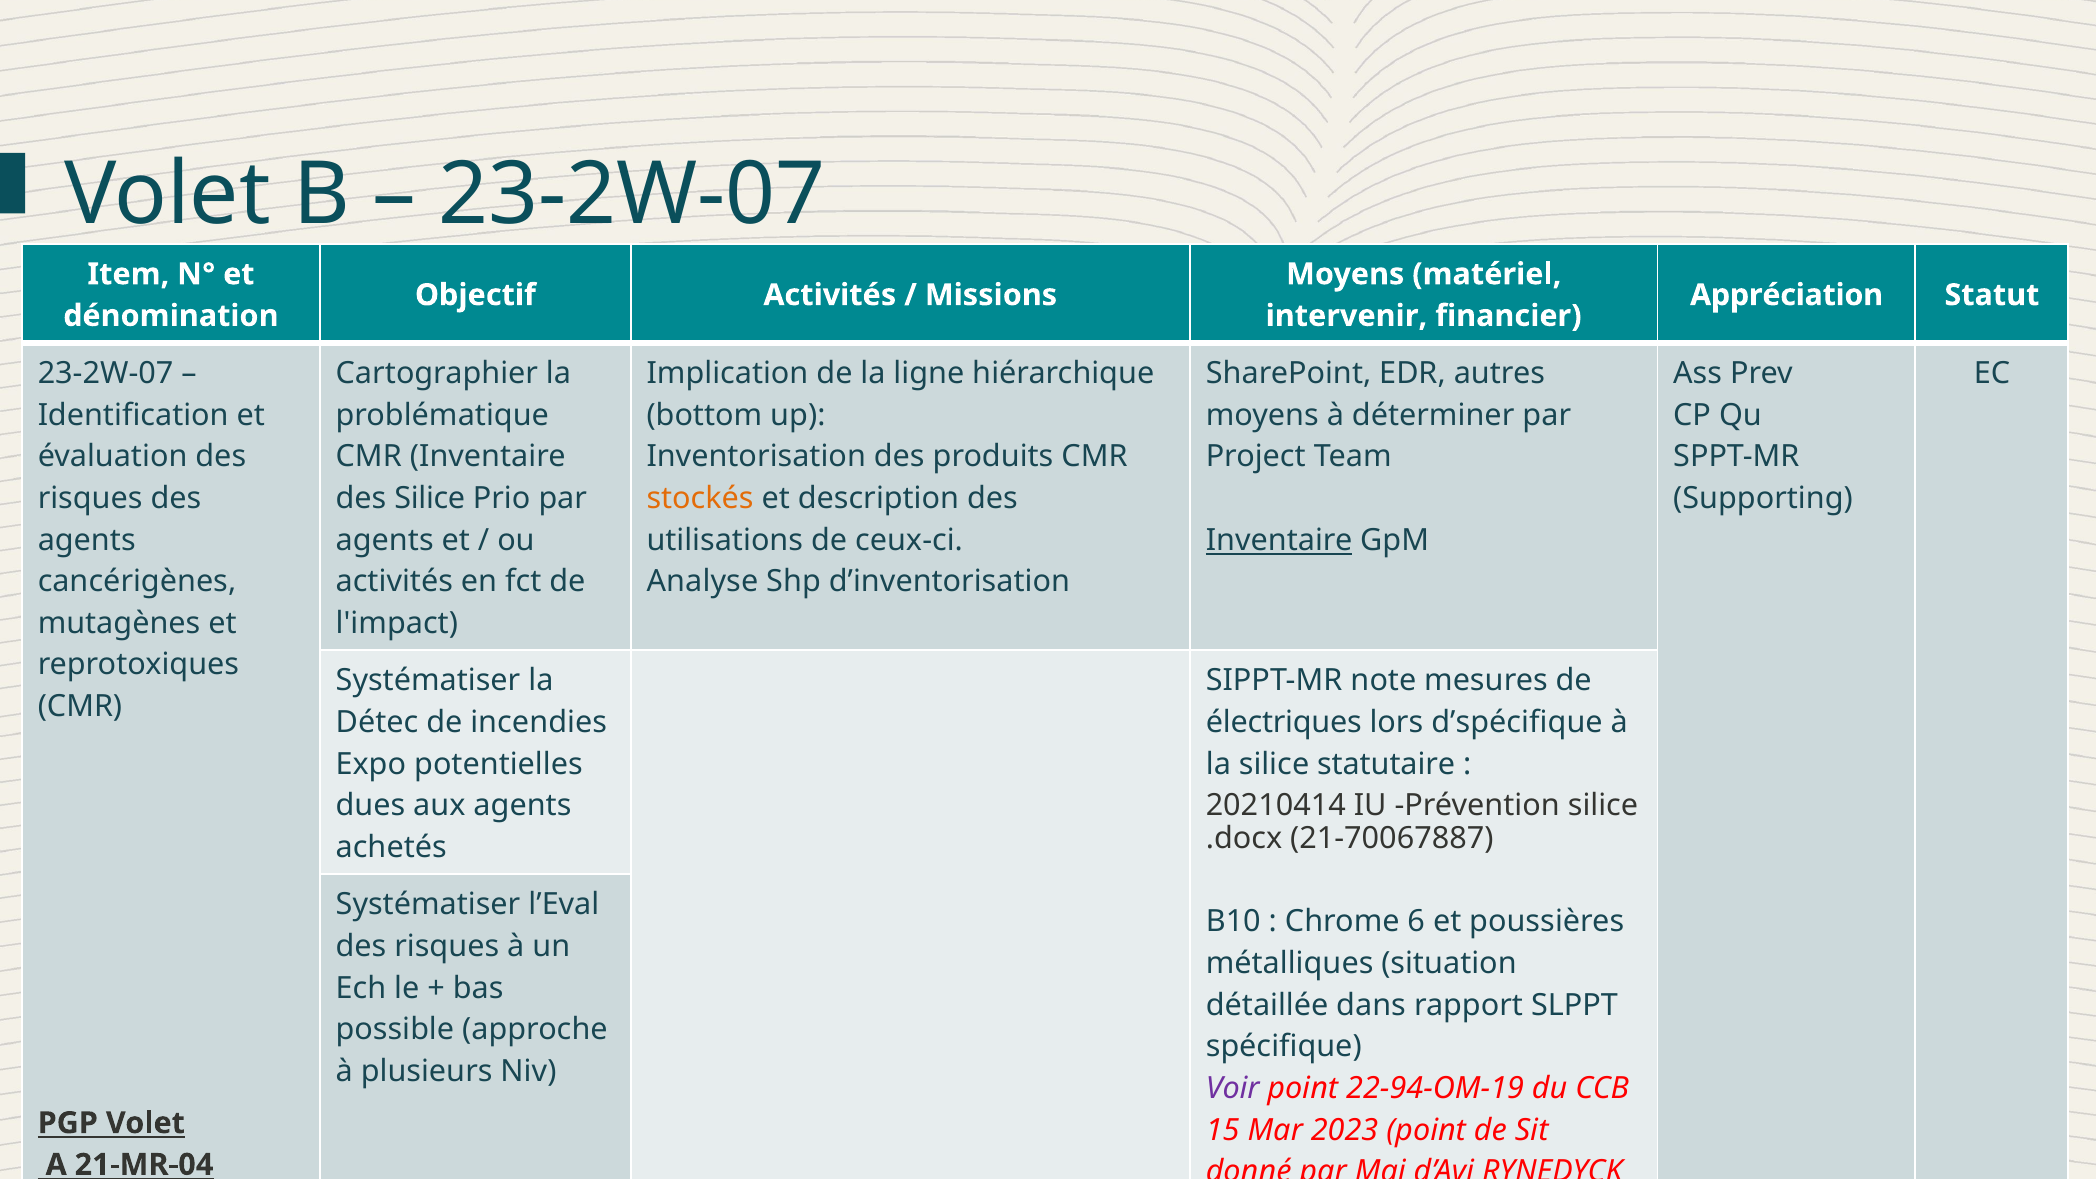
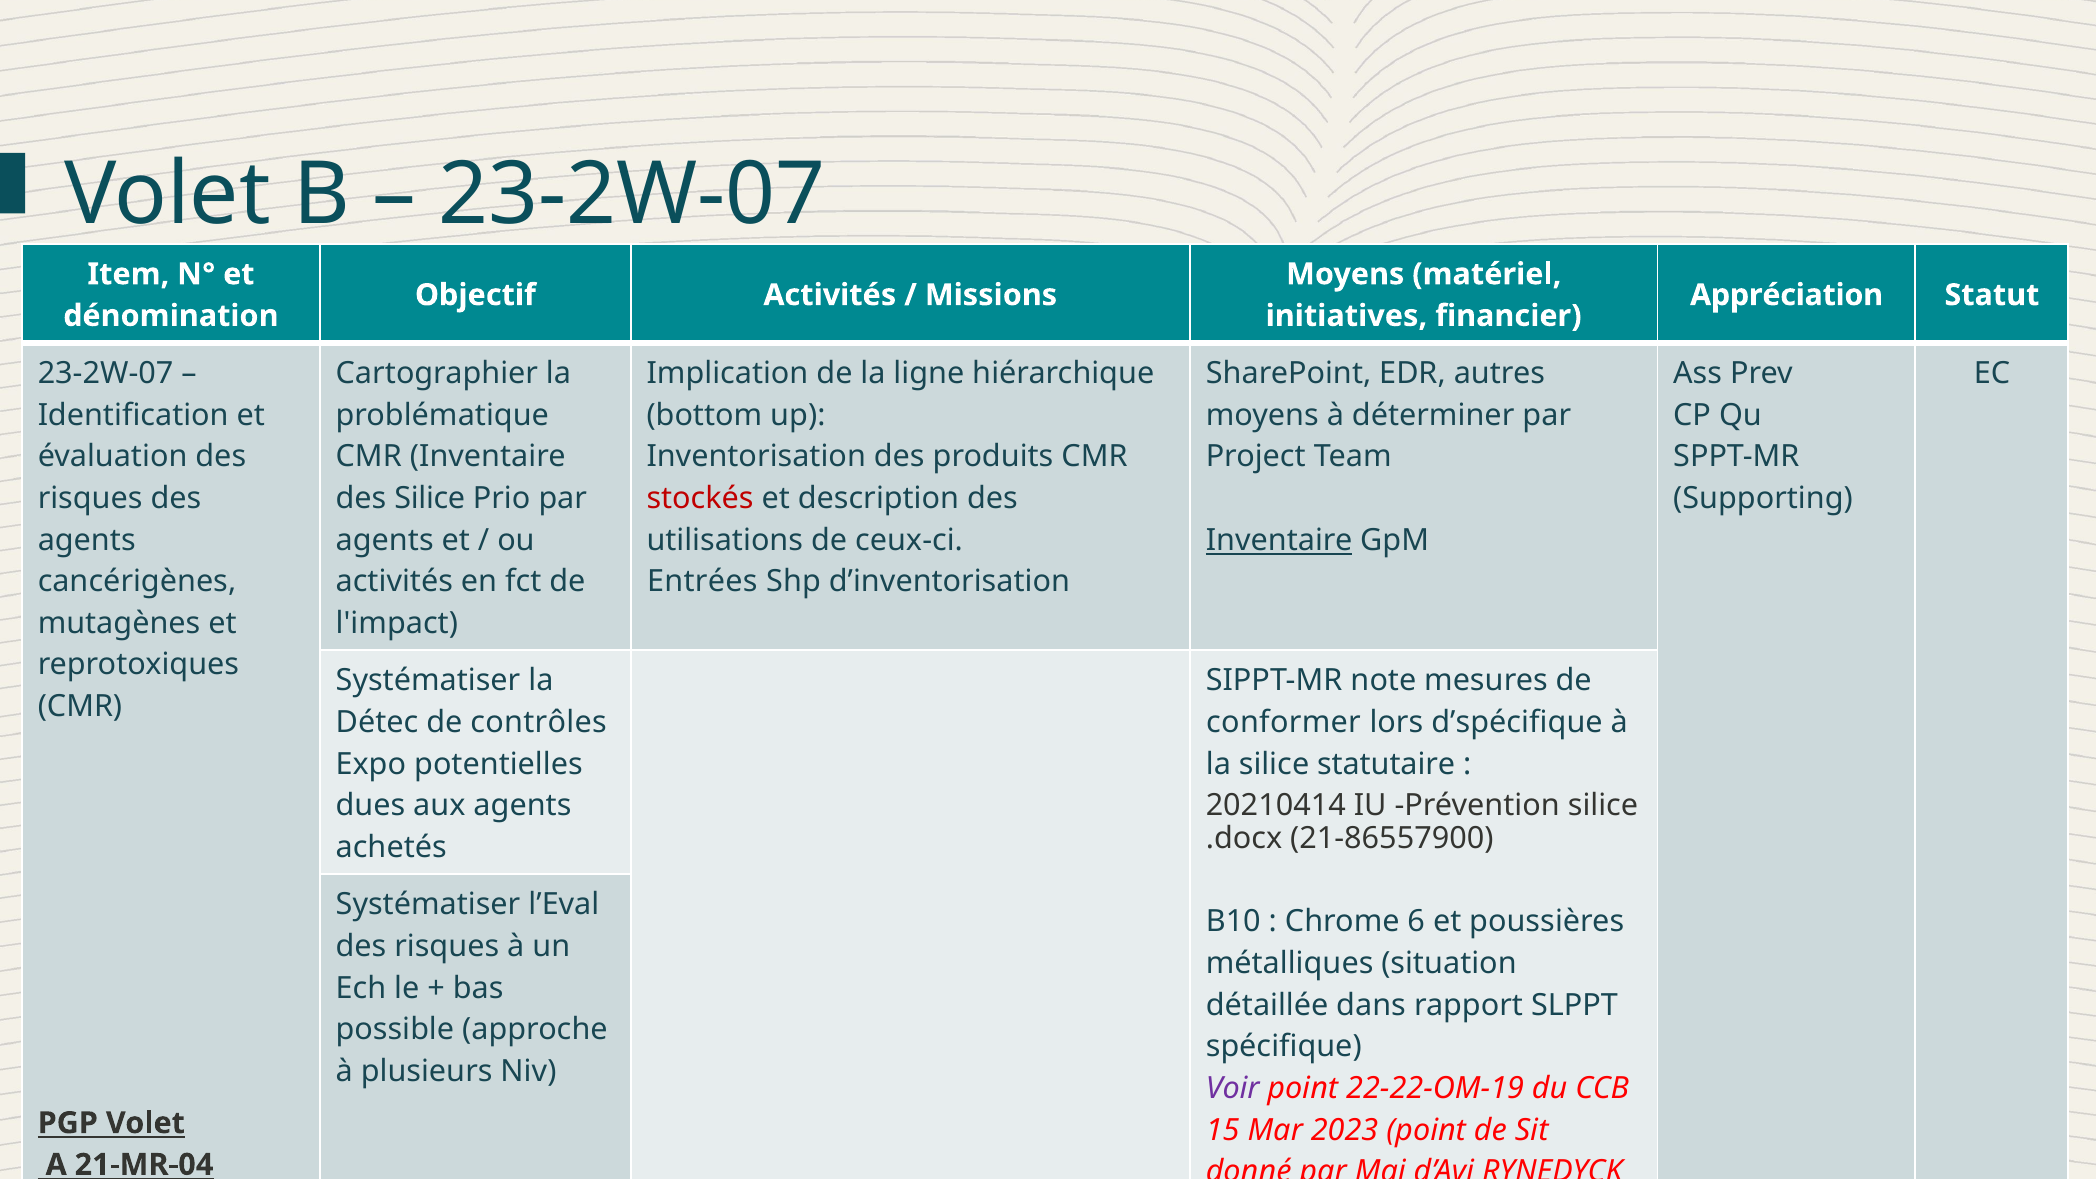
intervenir: intervenir -> initiatives (1346, 316)
stockés colour: orange -> red (700, 498)
Analyse: Analyse -> Entrées (702, 582)
incendies: incendies -> contrôles (539, 722)
électriques: électriques -> conformer (1284, 722)
21-70067887: 21-70067887 -> 21-86557900 (1392, 838)
22-94-OM-19: 22-94-OM-19 -> 22-22-OM-19 (1435, 1088)
